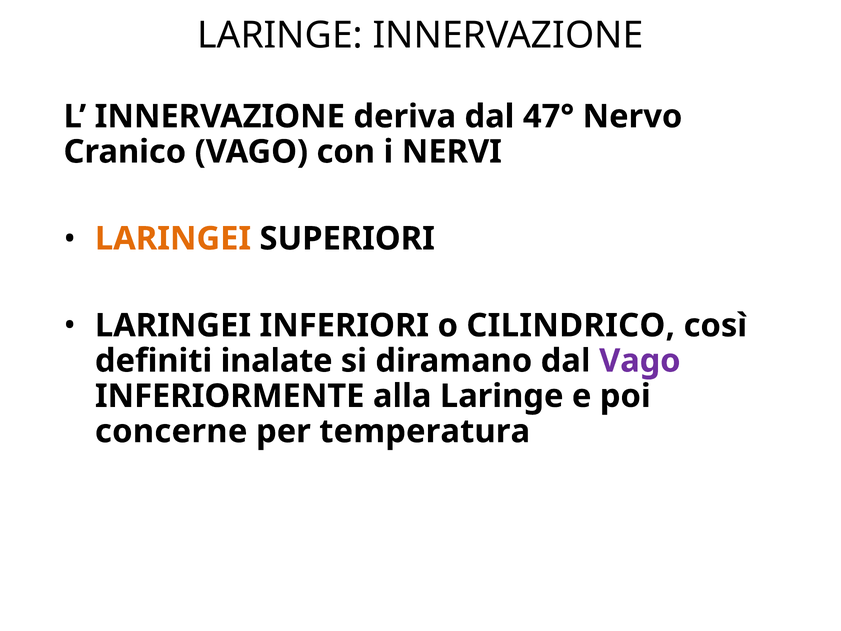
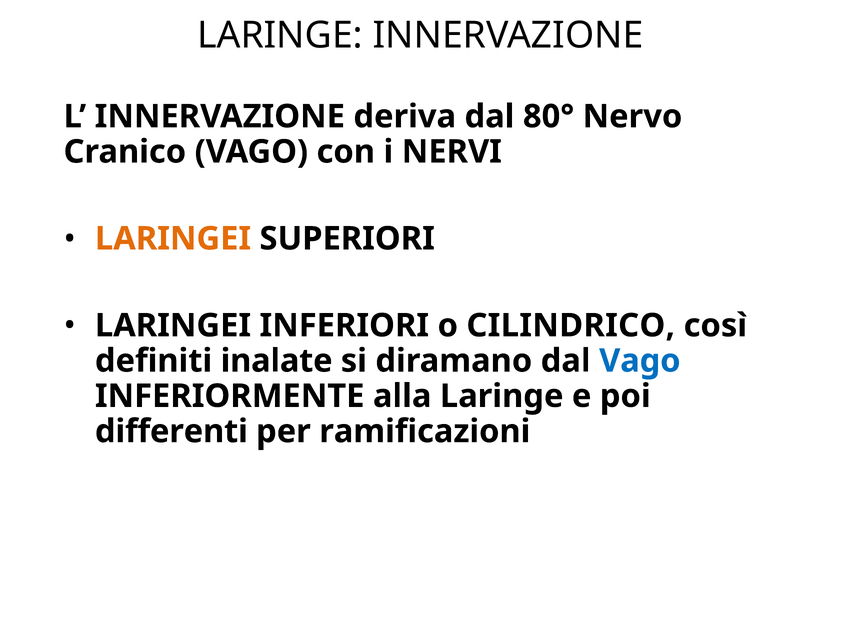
47°: 47° -> 80° (549, 116)
Vago colour: purple -> blue (640, 361)
concerne: concerne -> differenti (171, 431)
temperatura: temperatura -> ramificazioni (425, 431)
